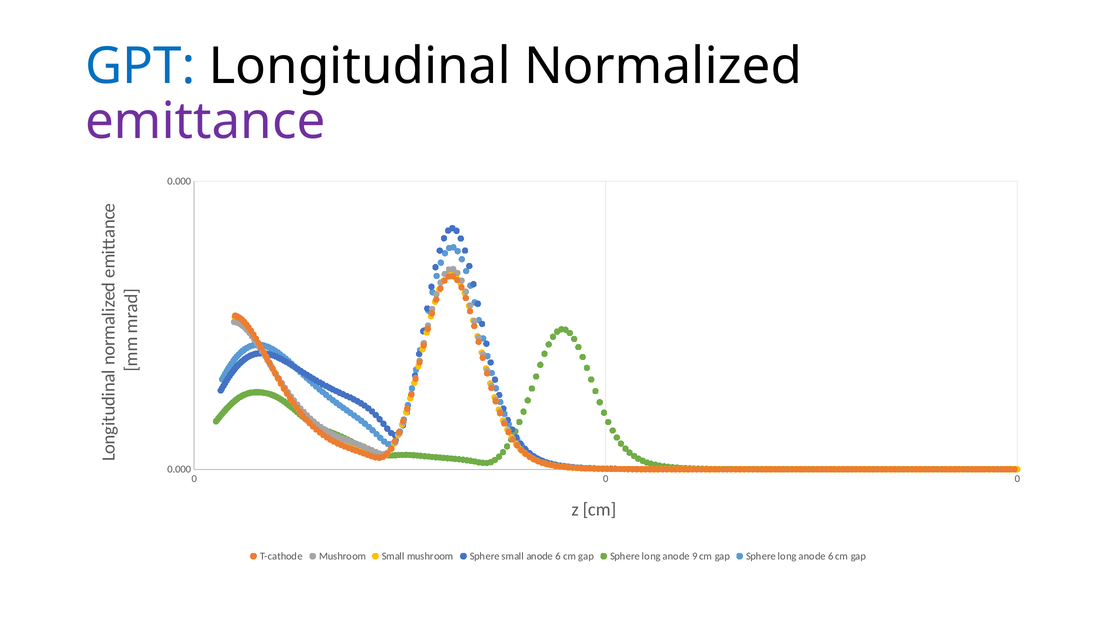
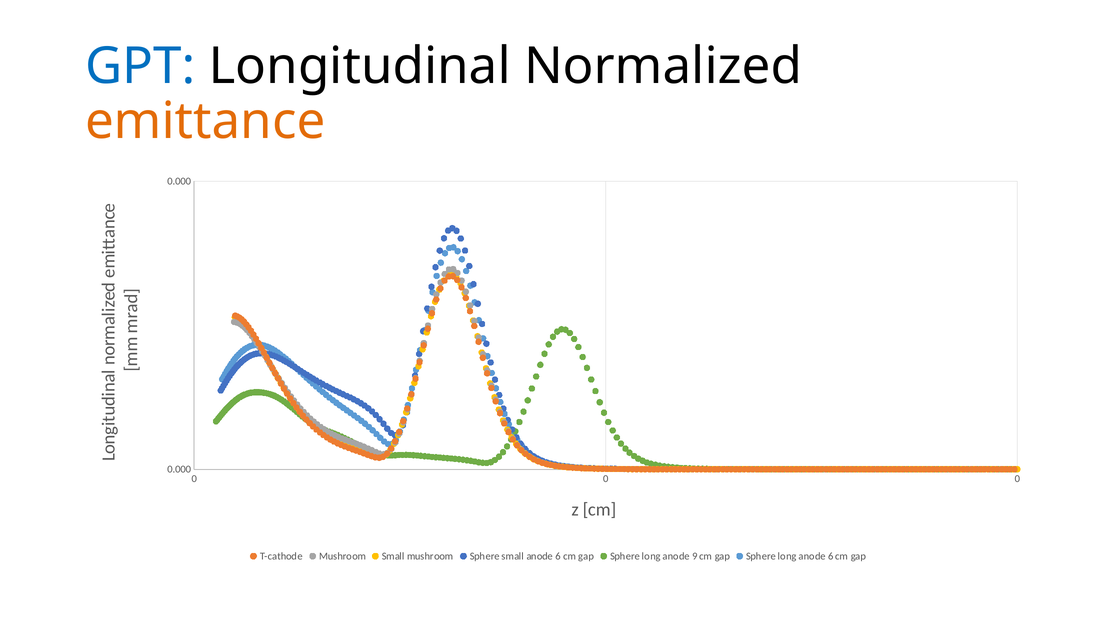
emittance colour: purple -> orange (205, 121)
